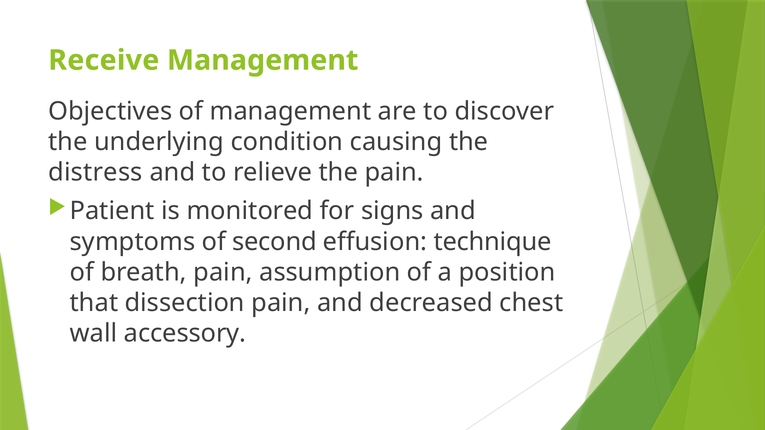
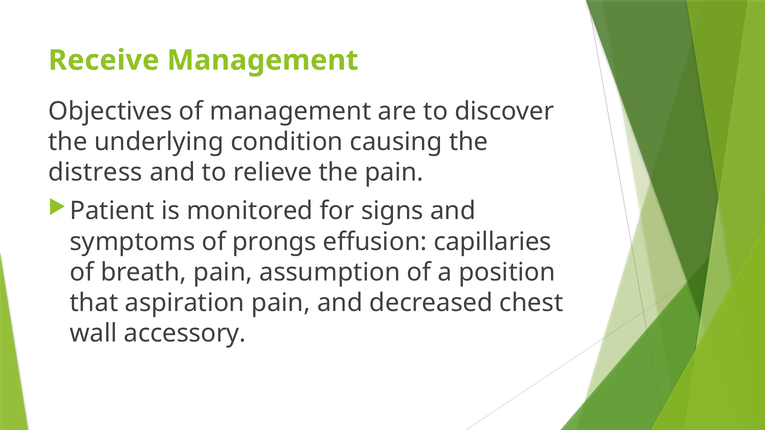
second: second -> prongs (274, 242)
technique: technique -> capillaries (493, 242)
dissection: dissection -> aspiration (185, 303)
